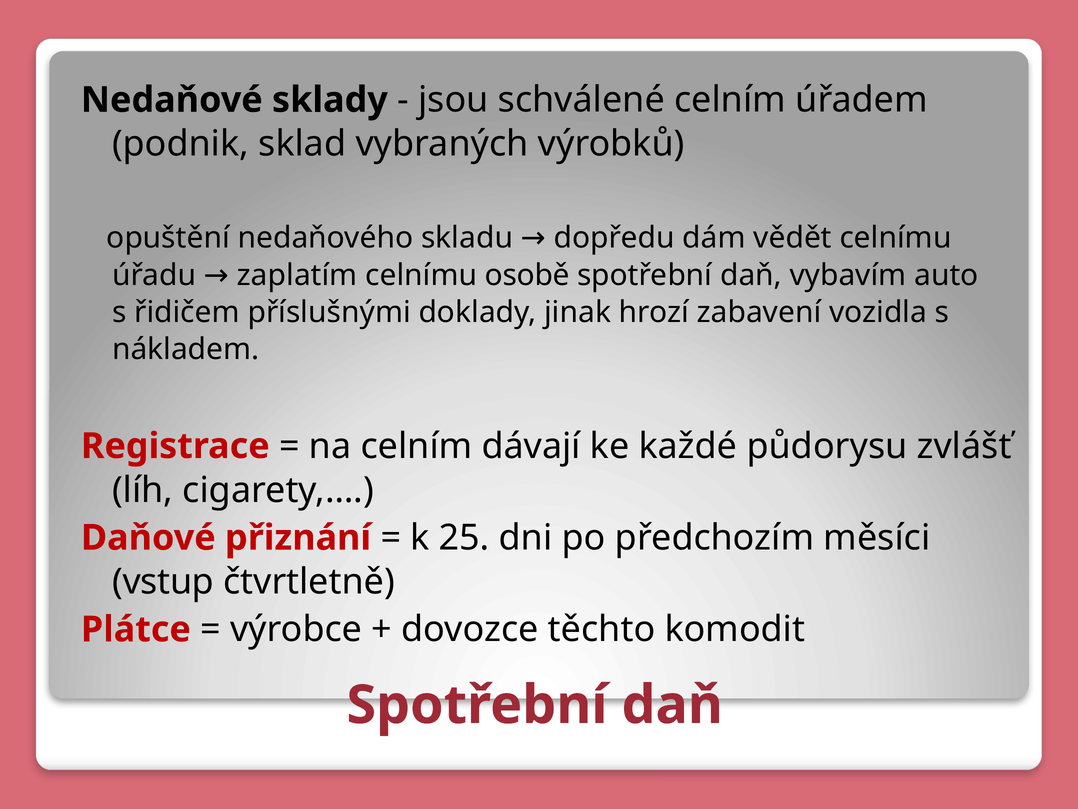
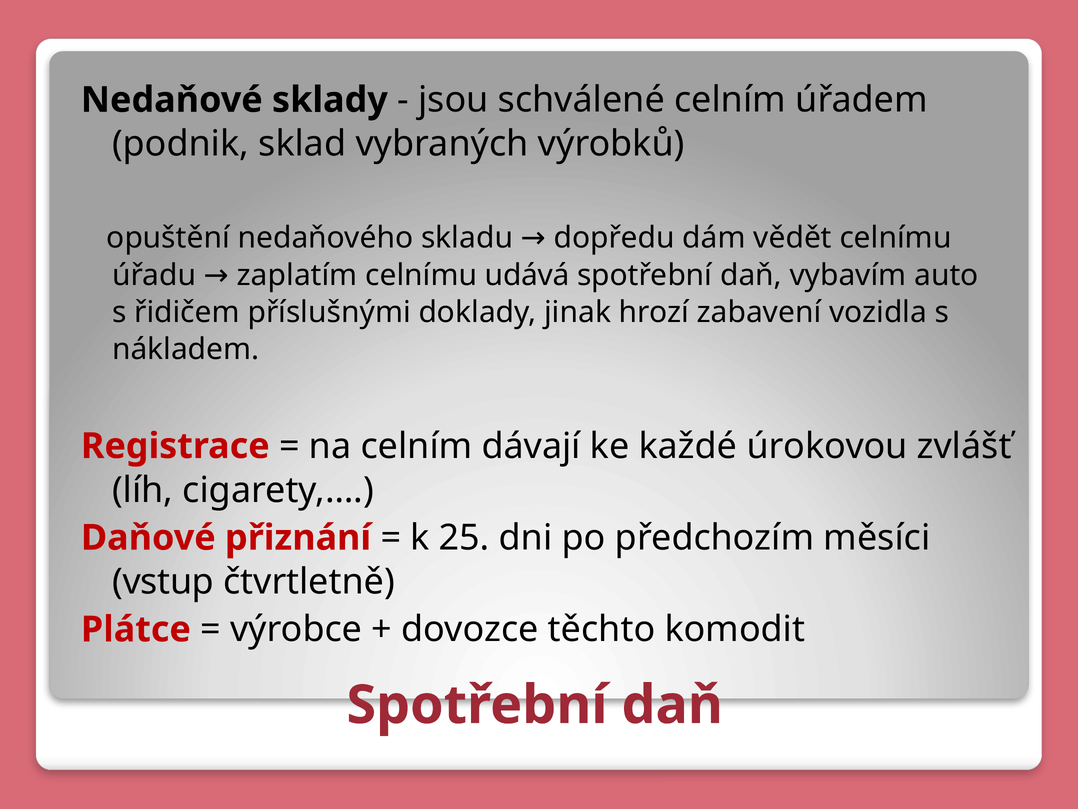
osobě: osobě -> udává (527, 275)
půdorysu: půdorysu -> úrokovou (827, 446)
